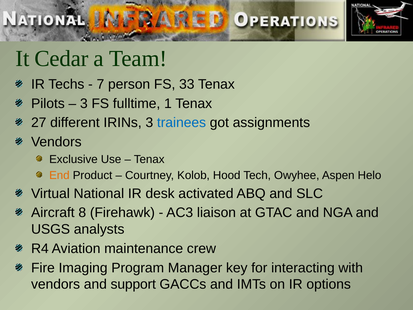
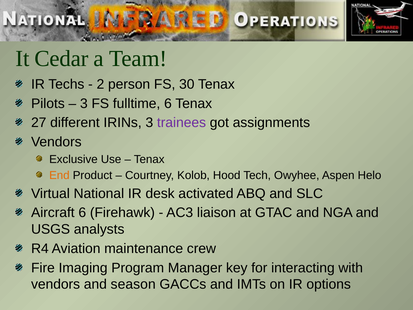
7: 7 -> 2 (100, 84)
33: 33 -> 30 (187, 84)
fulltime 1: 1 -> 6 (168, 103)
trainees colour: blue -> purple (181, 123)
Aircraft 8: 8 -> 6 (82, 213)
support: support -> season (133, 284)
